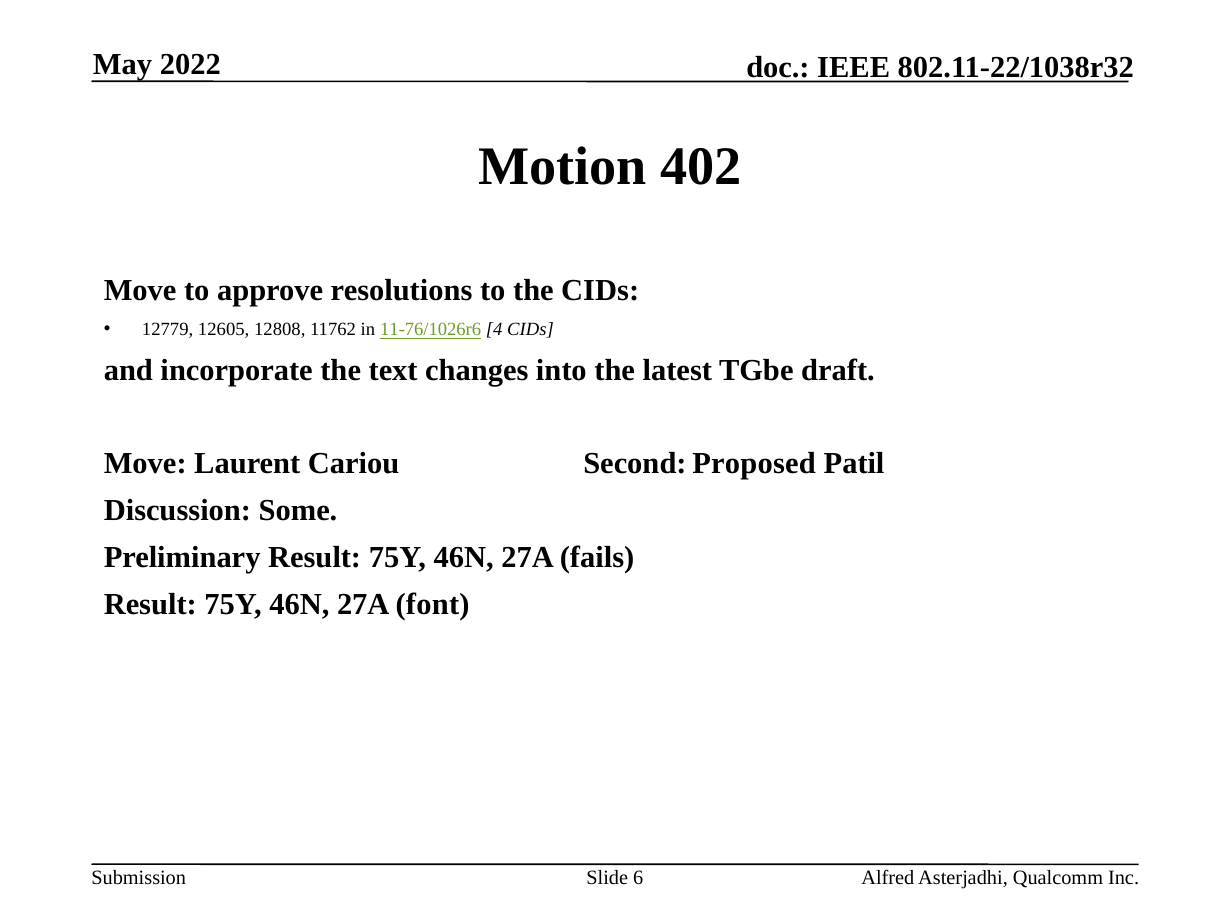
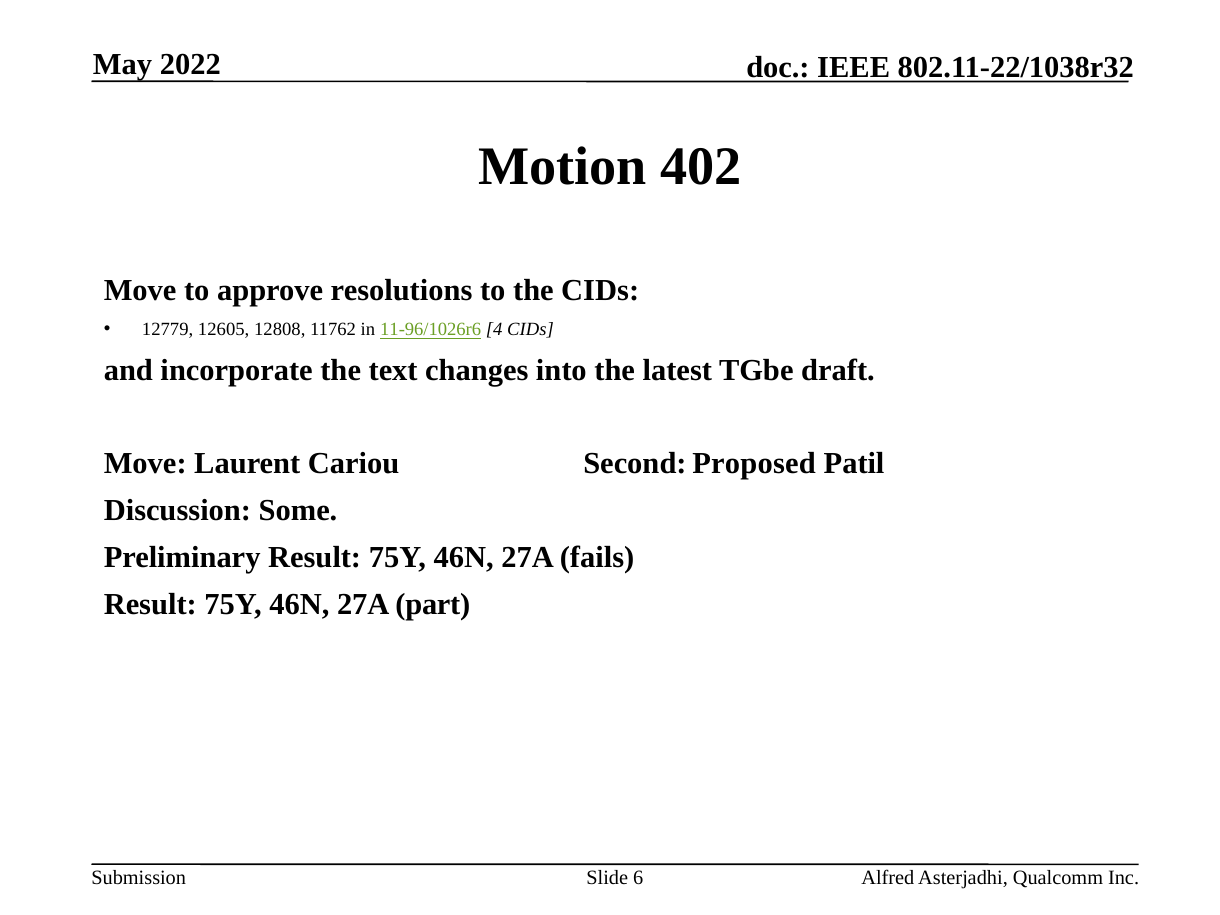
11-76/1026r6: 11-76/1026r6 -> 11-96/1026r6 (431, 330)
font: font -> part (433, 604)
